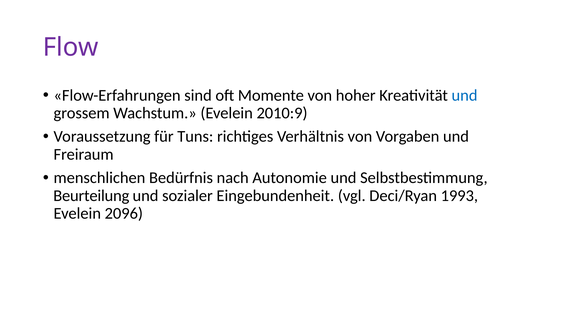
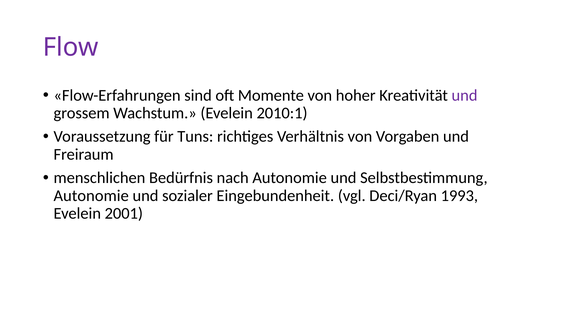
und colour: blue -> purple (465, 95)
2010:9: 2010:9 -> 2010:1 (282, 113)
Beurteilung: Beurteilung -> Autonomie (91, 196)
2096: 2096 -> 2001 (124, 213)
